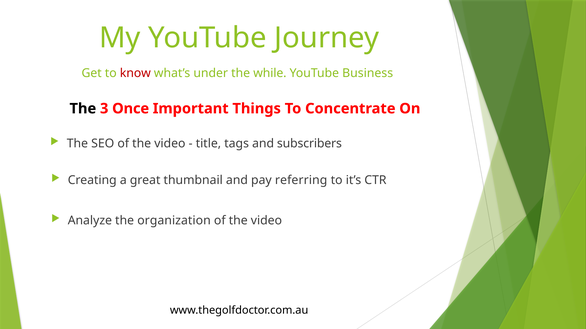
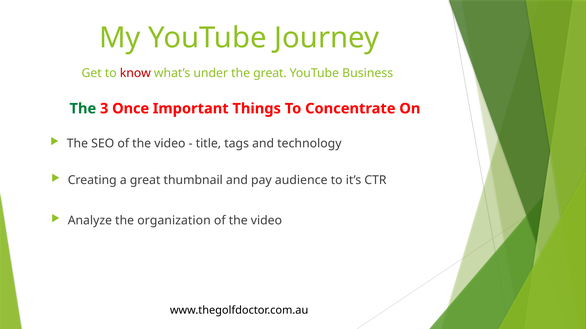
the while: while -> great (270, 73)
The colour: black -> green (83, 109)
subscribers: subscribers -> technology (309, 144)
referring: referring -> audience (301, 181)
